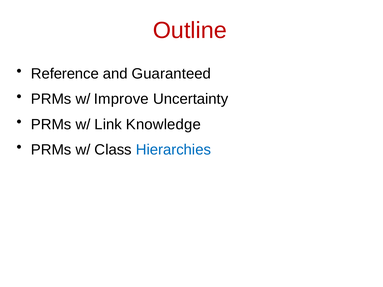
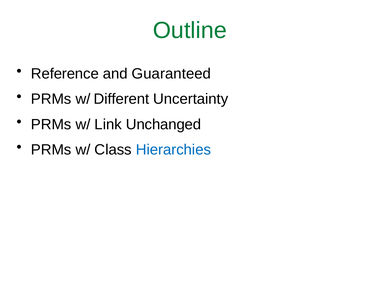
Outline colour: red -> green (190, 30)
Improve: Improve -> Different (121, 99)
Knowledge: Knowledge -> Unchanged (164, 124)
